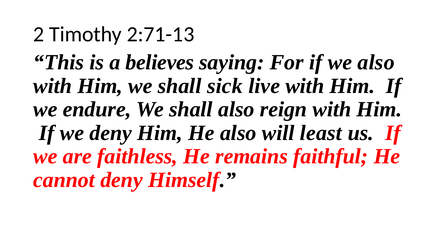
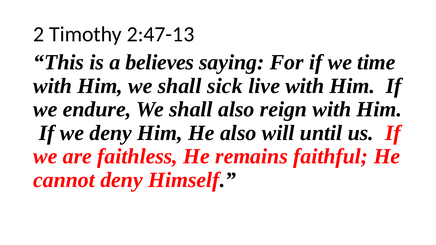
2:71-13: 2:71-13 -> 2:47-13 (161, 34)
we also: also -> time (376, 62)
least: least -> until (321, 133)
